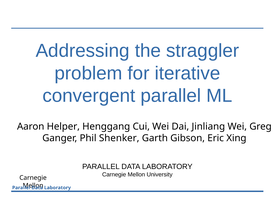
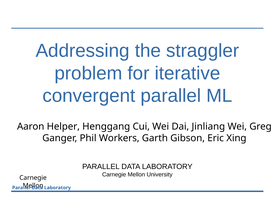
Shenker: Shenker -> Workers (119, 138)
